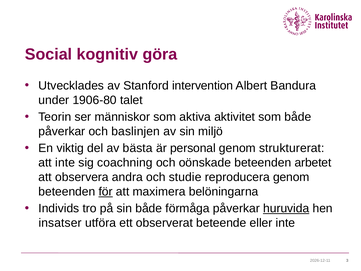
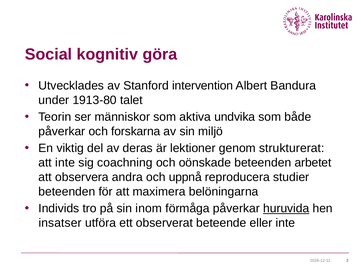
1906-80: 1906-80 -> 1913-80 (95, 100)
aktivitet: aktivitet -> undvika (235, 117)
baslinjen: baslinjen -> forskarna (136, 131)
bästa: bästa -> deras (138, 148)
personal: personal -> lektioner (193, 148)
studie: studie -> uppnå (185, 177)
reproducera genom: genom -> studier (291, 177)
för underline: present -> none (106, 191)
sin både: både -> inom (149, 208)
